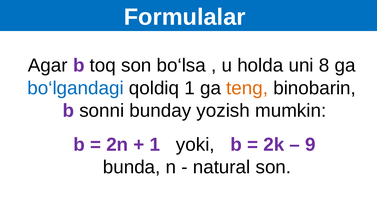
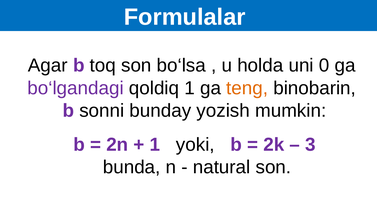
8: 8 -> 0 (324, 65)
bo‘lgandagi colour: blue -> purple (76, 88)
9: 9 -> 3 (310, 145)
